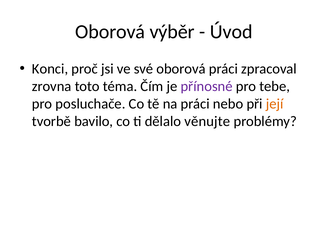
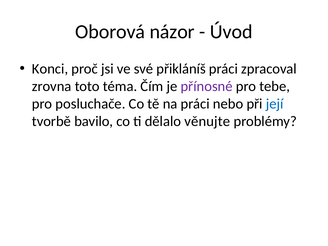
výběr: výběr -> názor (172, 32)
své oborová: oborová -> přikláníš (181, 69)
její colour: orange -> blue (275, 104)
